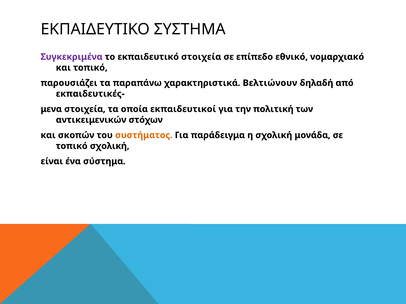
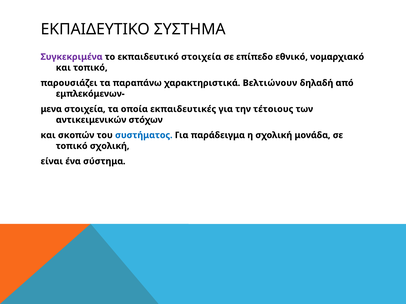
εκπαιδευτικές-: εκπαιδευτικές- -> εμπλεκόμενων- (90, 94)
εκπαιδευτικοί: εκπαιδευτικοί -> εκπαιδευτικές (183, 109)
πολιτική: πολιτική -> τέτοιους (273, 109)
συστήματος colour: orange -> blue (144, 135)
